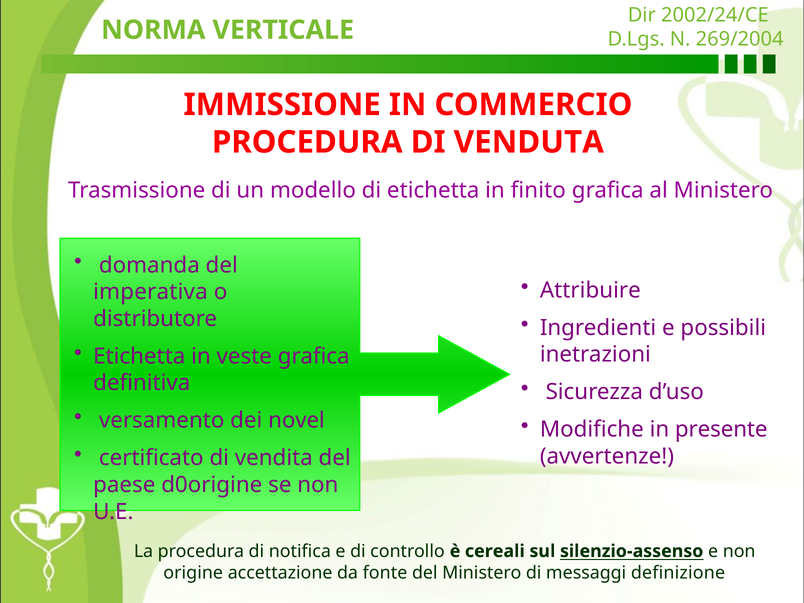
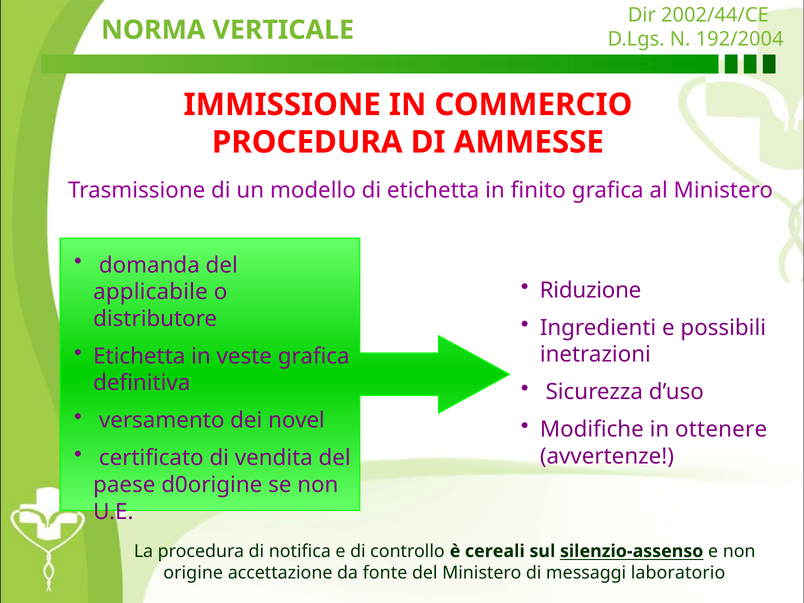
2002/24/CE: 2002/24/CE -> 2002/44/CE (715, 15)
269/2004: 269/2004 -> 192/2004 (740, 39)
VENDUTA: VENDUTA -> AMMESSE (529, 142)
Attribuire: Attribuire -> Riduzione (591, 290)
imperativa: imperativa -> applicabile (150, 292)
presente: presente -> ottenere (721, 430)
definizione: definizione -> laboratorio (678, 573)
